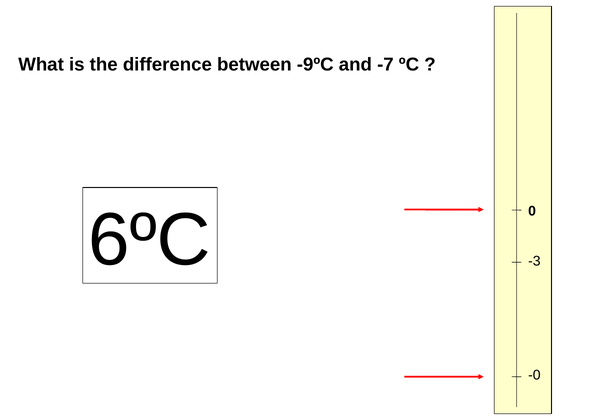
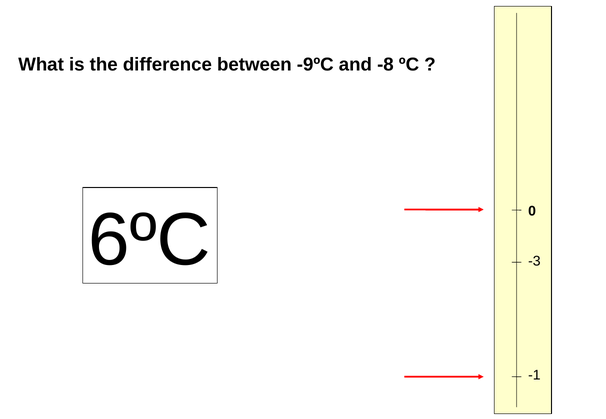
-7: -7 -> -8 (385, 65)
-0: -0 -> -1 (534, 376)
